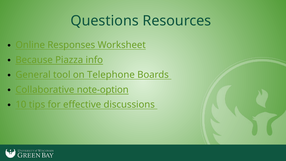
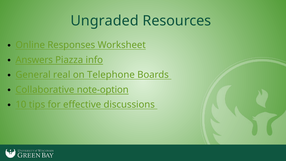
Questions: Questions -> Ungraded (105, 21)
Because: Because -> Answers (34, 60)
tool: tool -> real (62, 75)
